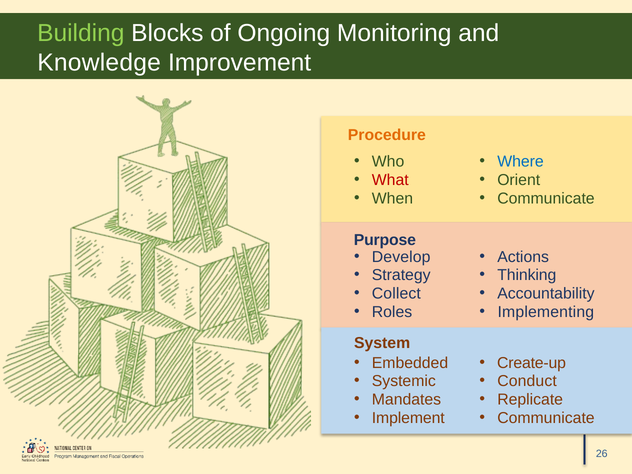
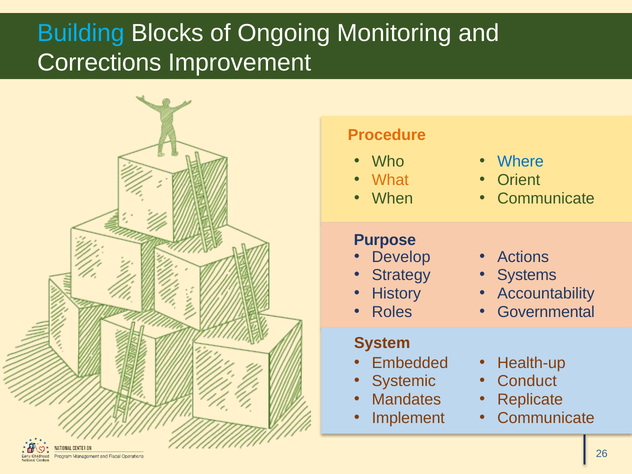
Building colour: light green -> light blue (81, 33)
Knowledge: Knowledge -> Corrections (99, 63)
What colour: red -> orange (390, 180)
Thinking: Thinking -> Systems (527, 275)
Collect: Collect -> History (396, 294)
Implementing: Implementing -> Governmental (546, 312)
Create-up: Create-up -> Health-up (531, 363)
